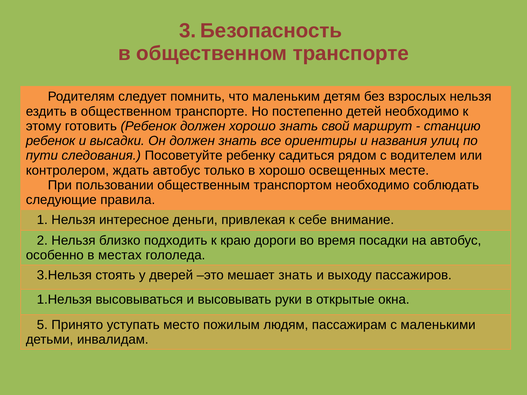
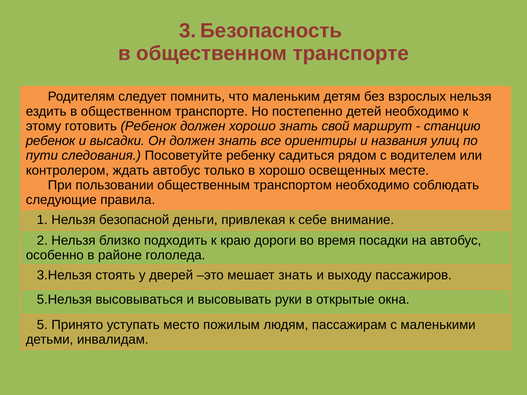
интересное: интересное -> безопасной (134, 220)
местах: местах -> районе (120, 255)
1.Нельзя: 1.Нельзя -> 5.Нельзя (64, 300)
